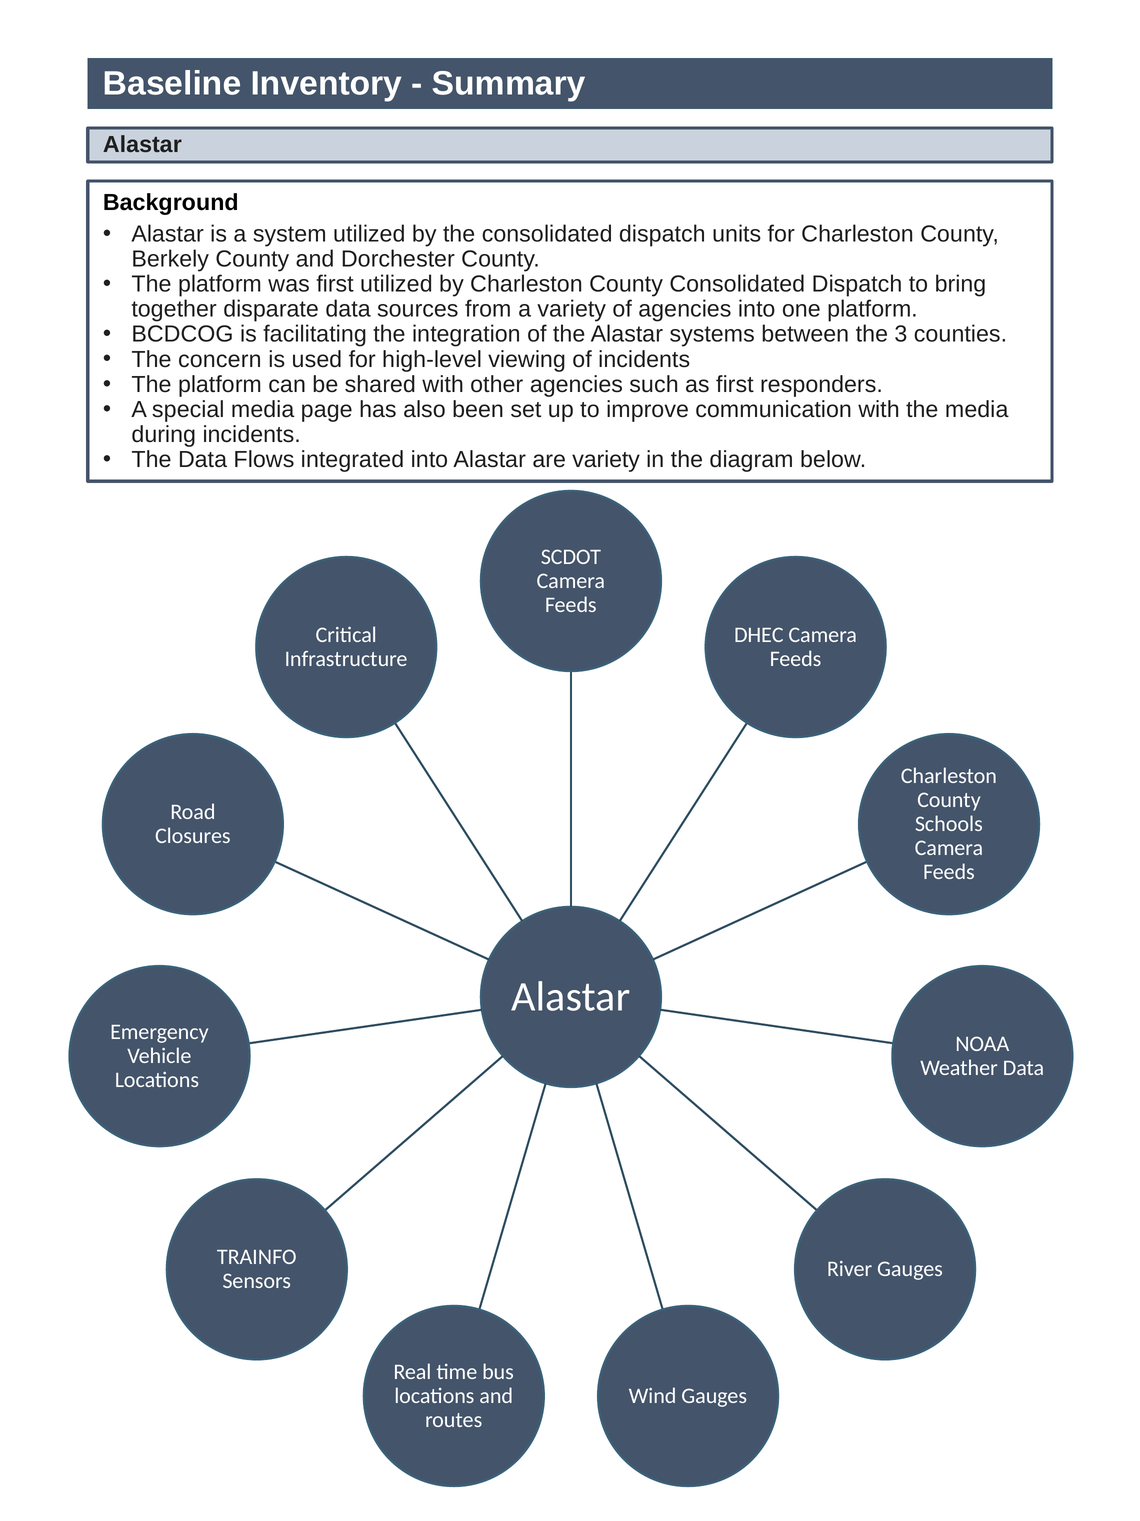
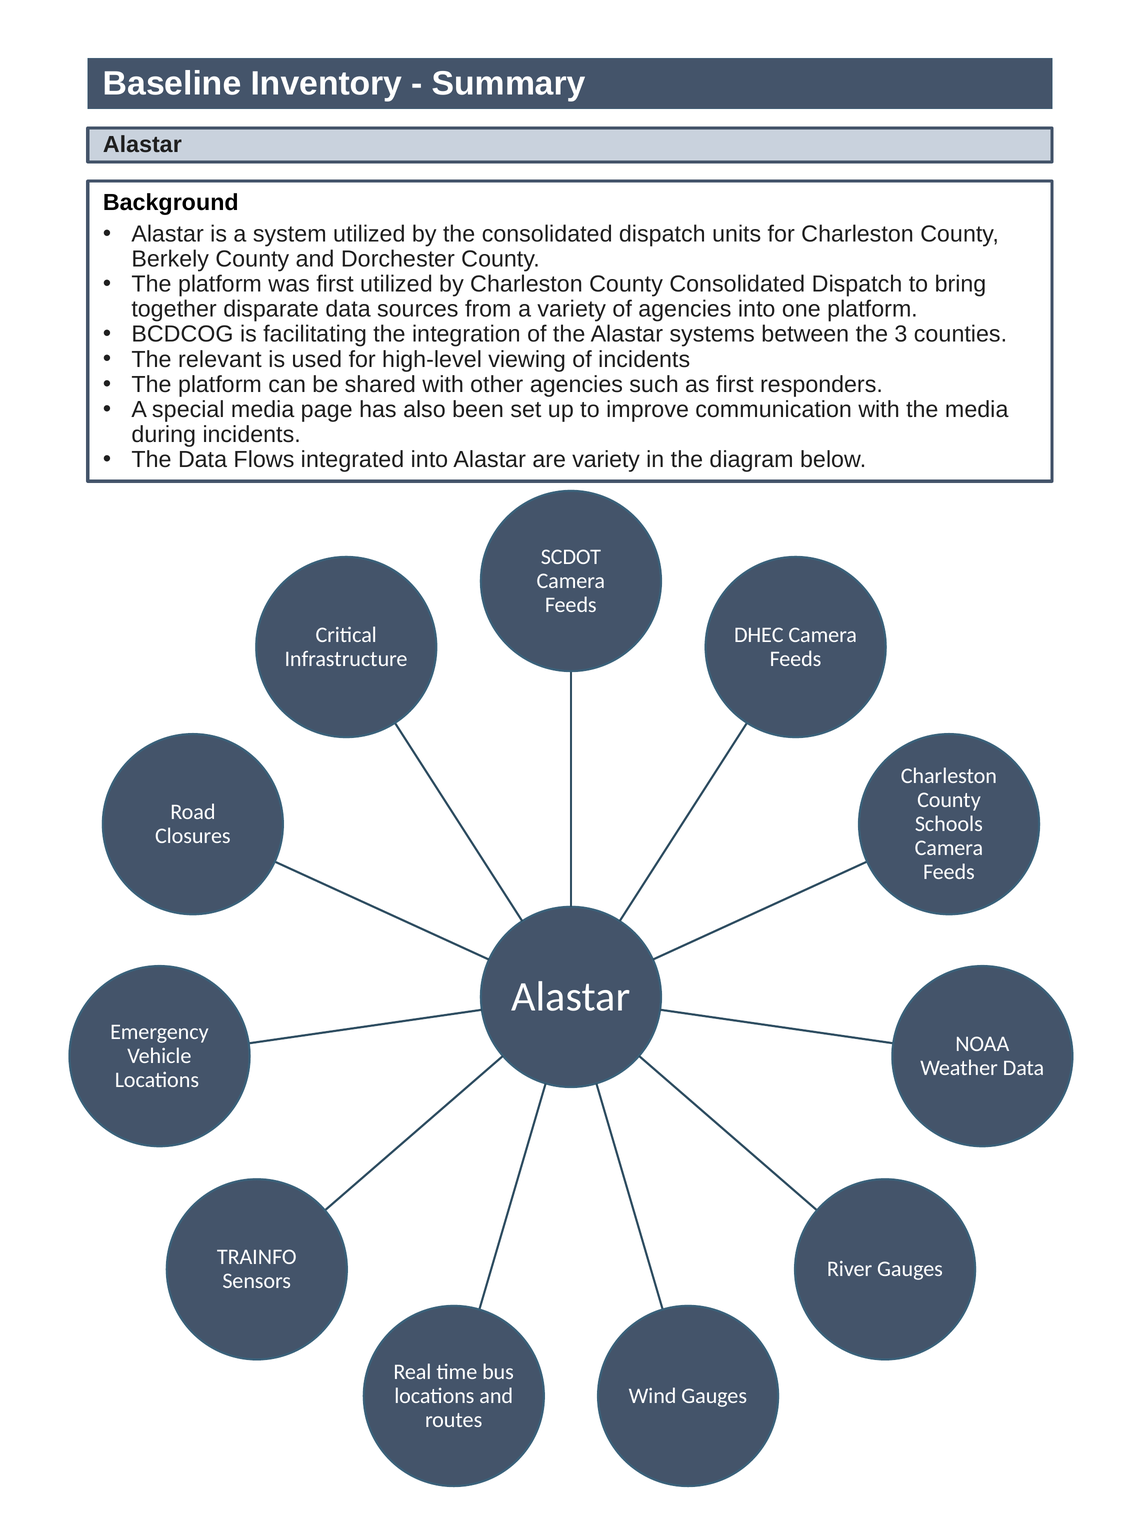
concern: concern -> relevant (220, 359)
